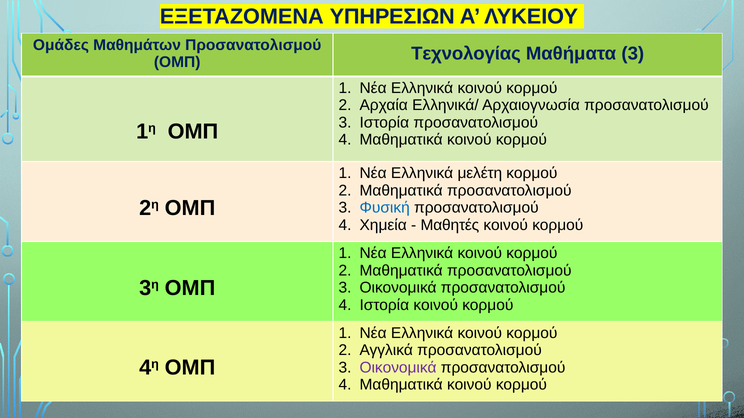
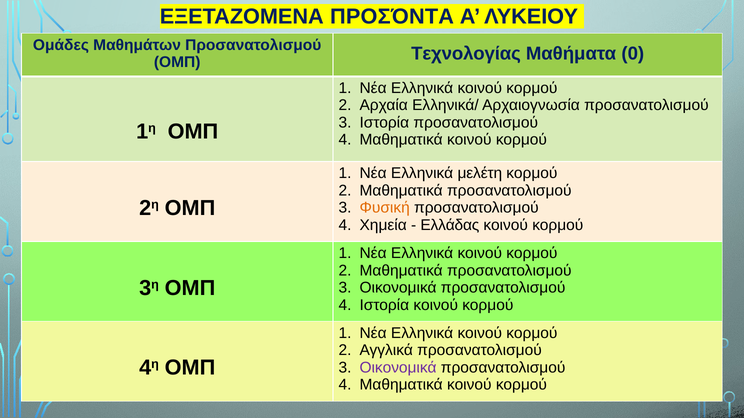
ΥΠΗΡΕΣΙΩΝ: ΥΠΗΡΕΣΙΩΝ -> ΠΡΟΣΌΝΤΑ (392, 17)
Μαθήματα 3: 3 -> 0 (633, 54)
Φυσική colour: blue -> orange (385, 208)
Μαθητές: Μαθητές -> Ελλάδας (450, 225)
